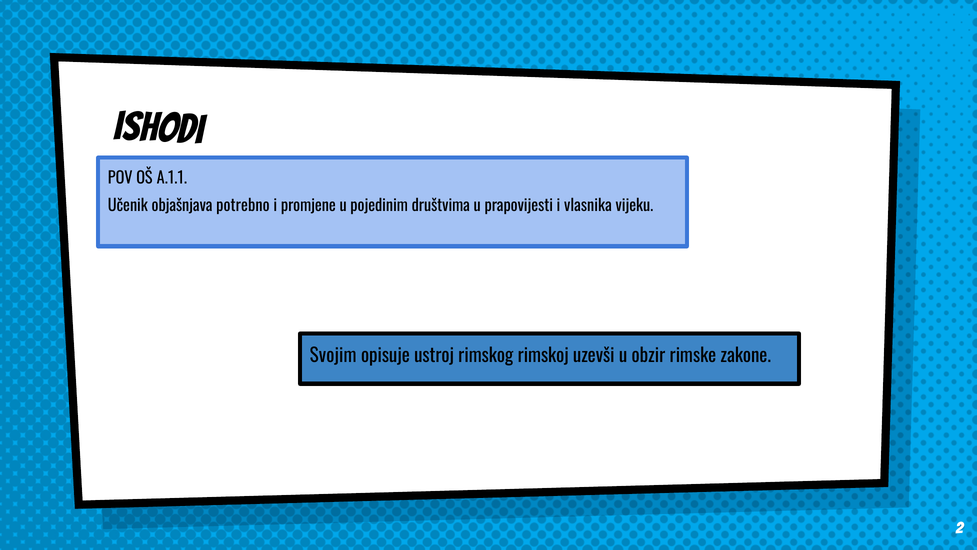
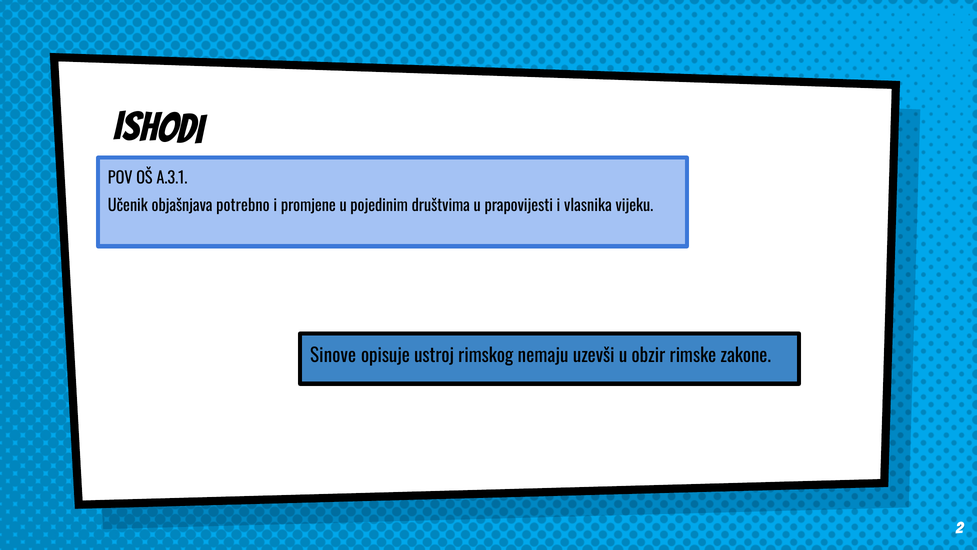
A.1.1: A.1.1 -> A.3.1 (172, 178)
Svojim: Svojim -> Sinove (333, 356)
rimskoj: rimskoj -> nemaju (543, 356)
